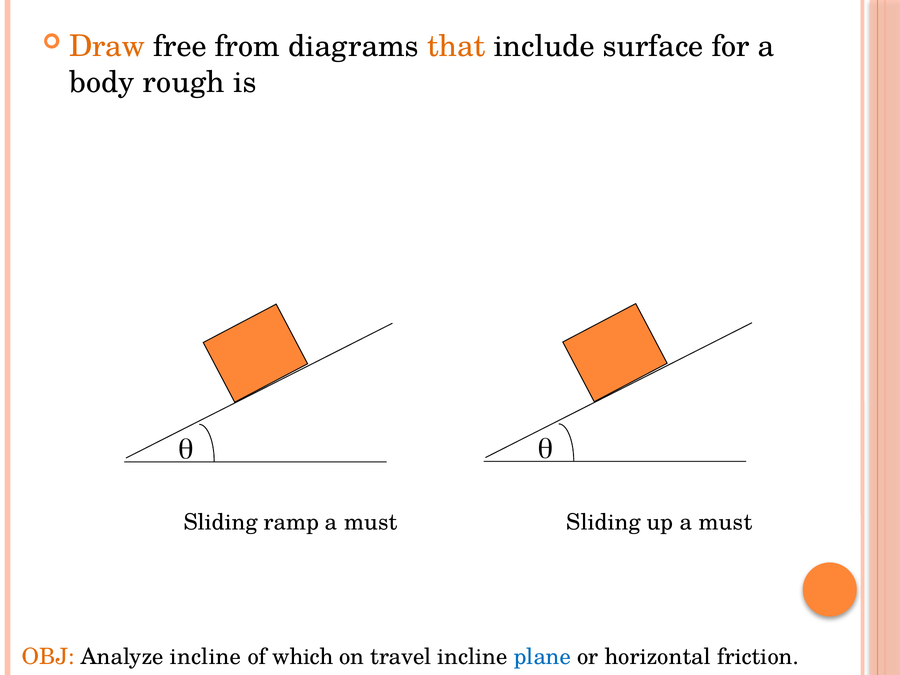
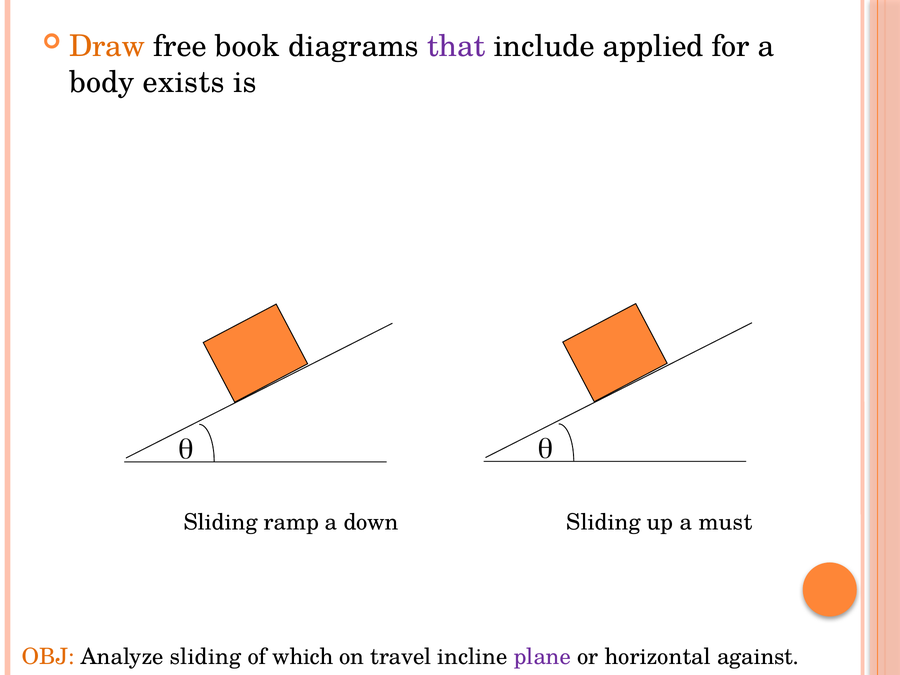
from: from -> book (247, 46)
that colour: orange -> purple (456, 46)
surface: surface -> applied (653, 46)
rough: rough -> exists (184, 82)
must: must -> down (371, 522)
Analyze incline: incline -> sliding (206, 657)
plane colour: blue -> purple (542, 657)
friction: friction -> against (758, 657)
